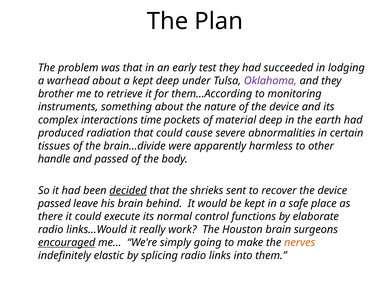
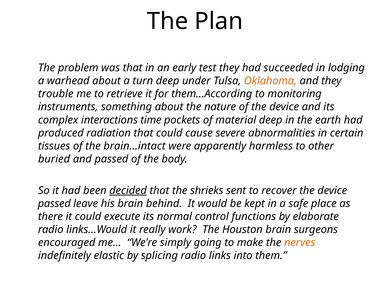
a kept: kept -> turn (143, 81)
Oklahoma colour: purple -> orange (270, 81)
brother: brother -> trouble (56, 94)
brain…divide: brain…divide -> brain…intact (134, 146)
handle: handle -> buried (54, 159)
encouraged underline: present -> none (67, 242)
